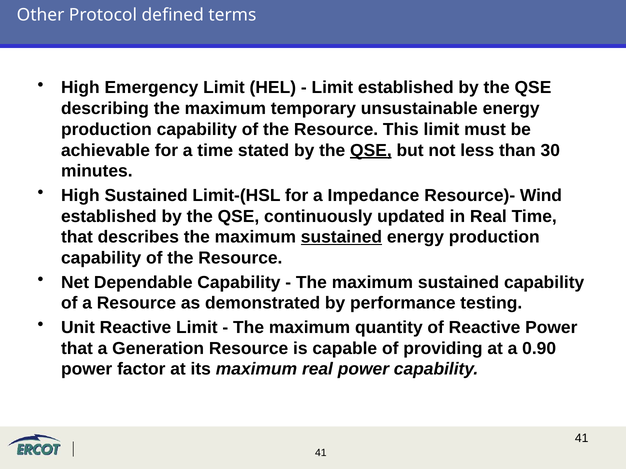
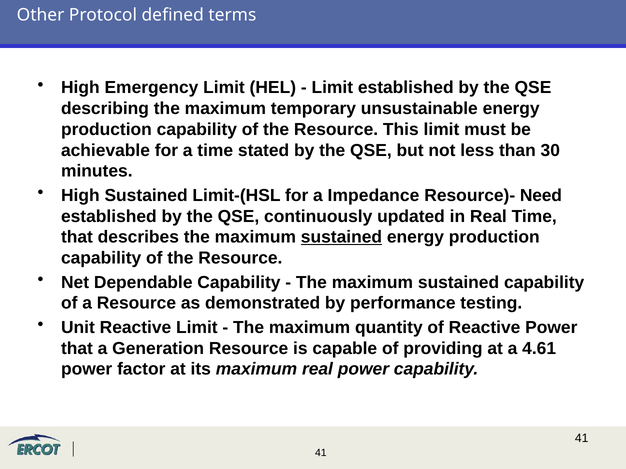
QSE underline: present -> none (371, 150)
Wind: Wind -> Need (541, 196)
0.90: 0.90 -> 4.61 (539, 349)
